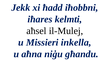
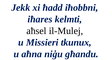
inkella: inkella -> tkunux (76, 43)
